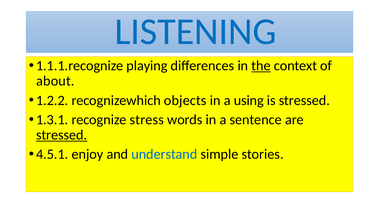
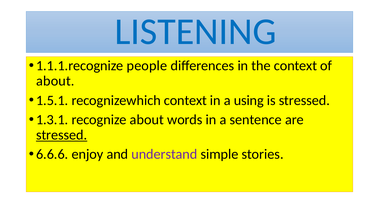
playing: playing -> people (147, 66)
the underline: present -> none (261, 66)
1.2.2: 1.2.2 -> 1.5.1 (52, 100)
recognizewhich objects: objects -> context (185, 100)
recognize stress: stress -> about (147, 120)
4.5.1: 4.5.1 -> 6.6.6 (52, 154)
understand colour: blue -> purple (164, 154)
